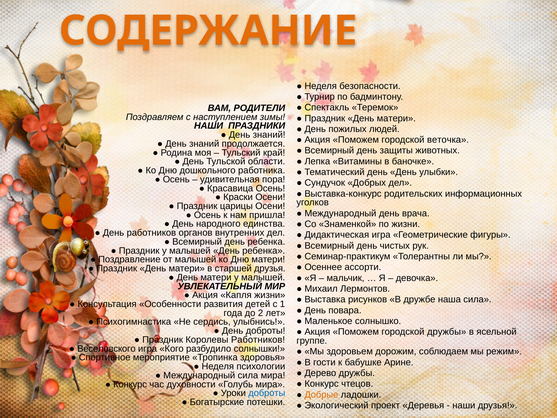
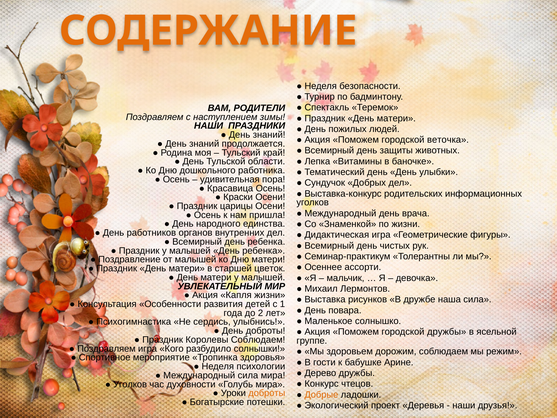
старшей друзья: друзья -> цветок (270, 268)
Королевы Работников: Работников -> Соблюдаем (258, 340)
Веселовского: Веселовского -> Поздравляем (106, 348)
Конкурс: Конкурс -> Уголков (130, 384)
доброты colour: blue -> orange (267, 393)
